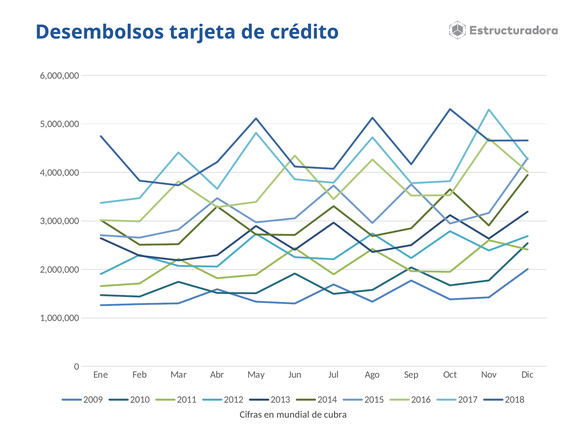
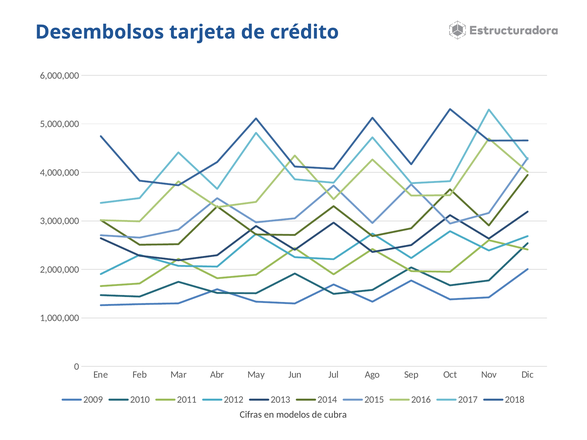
mundial: mundial -> modelos (293, 415)
